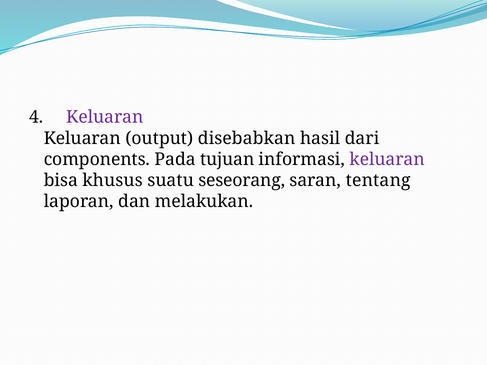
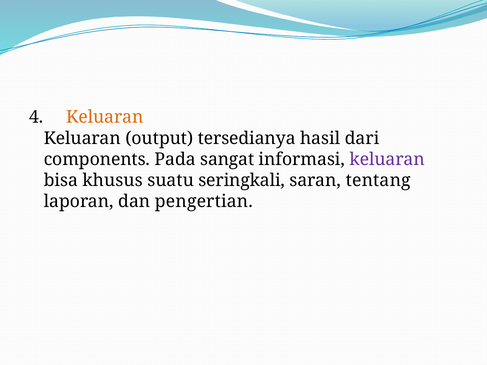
Keluaran colour: purple -> orange (105, 117)
disebabkan: disebabkan -> tersedianya (247, 138)
tujuan: tujuan -> sangat (227, 159)
seseorang: seseorang -> seringkali (242, 181)
melakukan: melakukan -> pengertian (204, 202)
